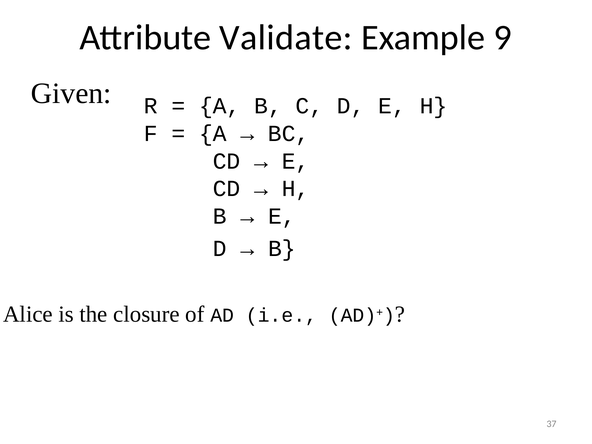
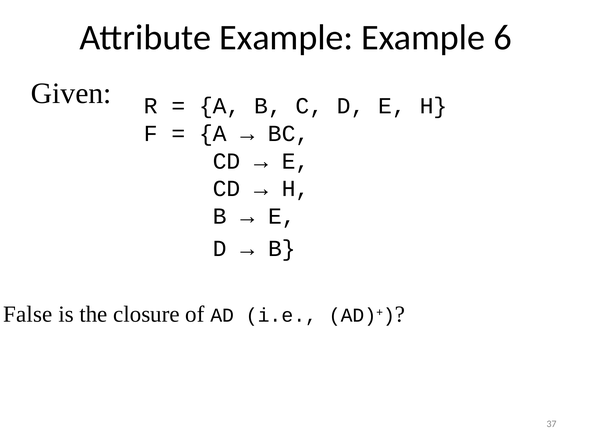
Attribute Validate: Validate -> Example (286, 38)
9: 9 -> 6 (503, 38)
Alice: Alice -> False (28, 314)
